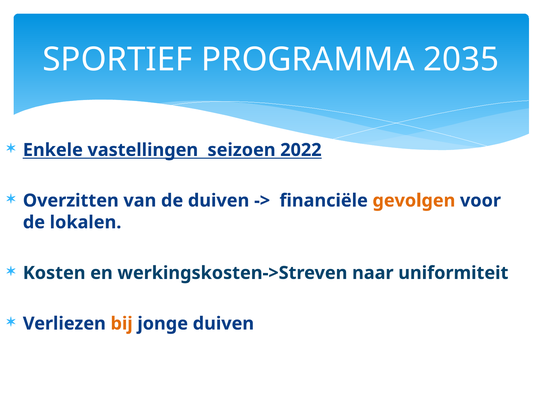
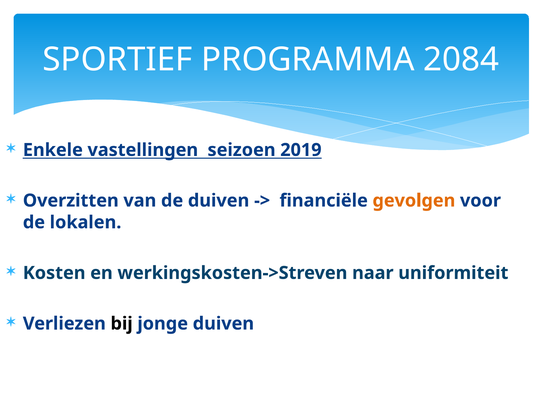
2035: 2035 -> 2084 (461, 59)
2022: 2022 -> 2019 (301, 150)
bij colour: orange -> black (122, 323)
